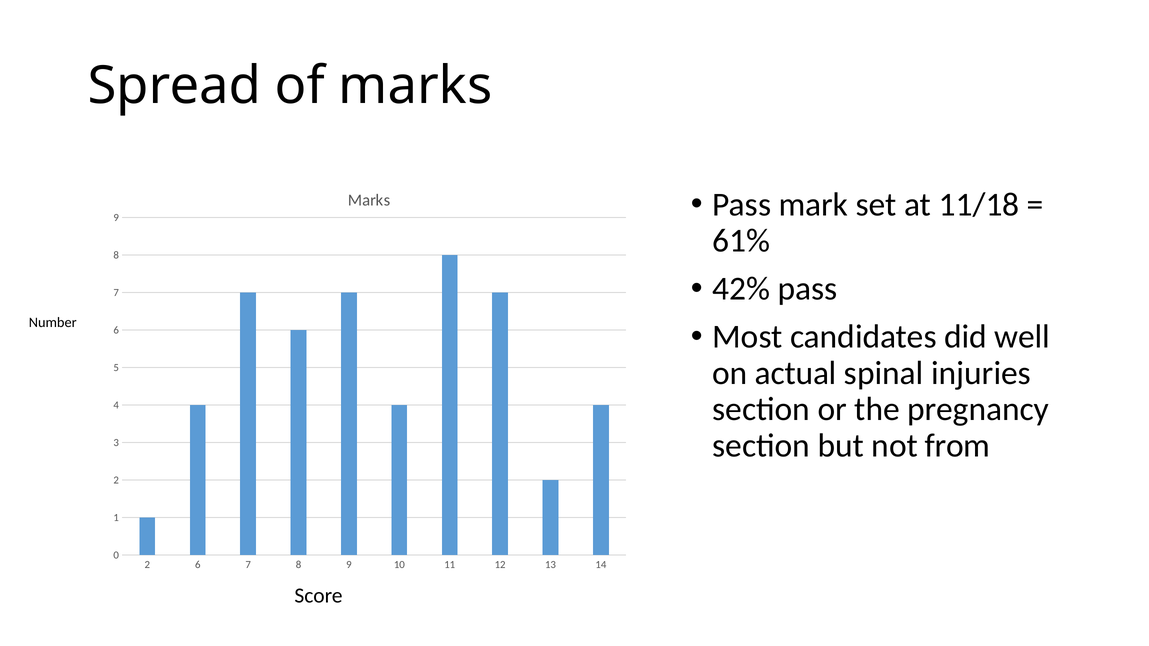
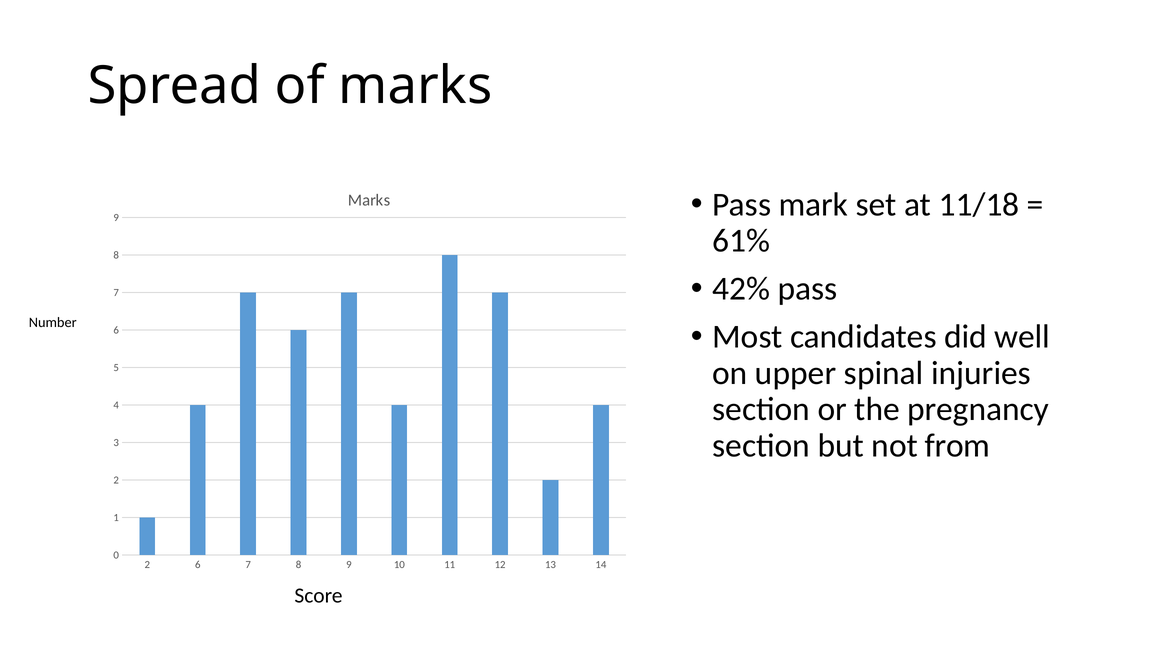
actual: actual -> upper (796, 373)
